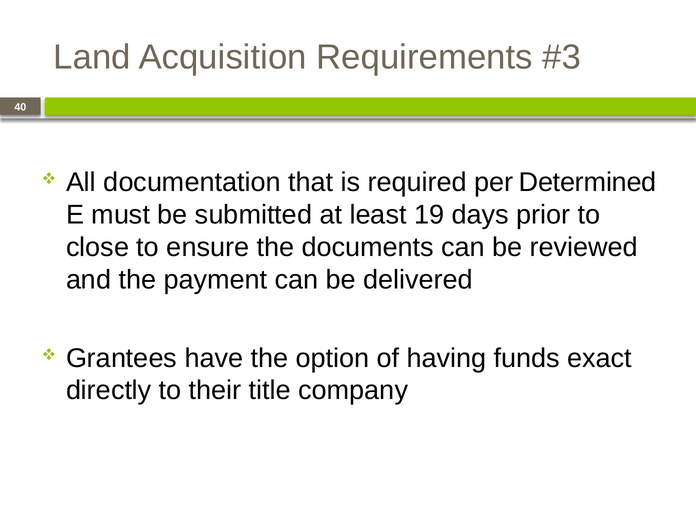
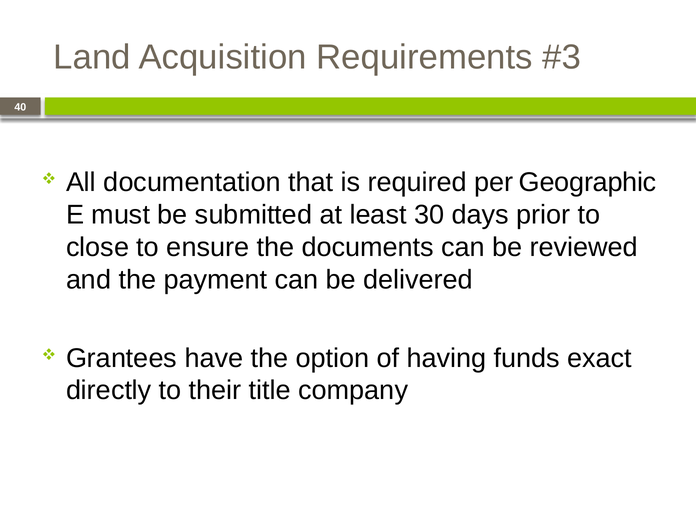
Determined: Determined -> Geographic (588, 182)
19: 19 -> 30 (429, 215)
